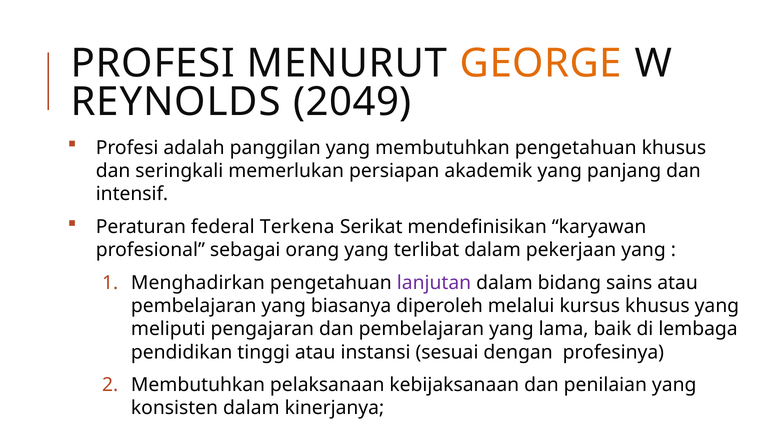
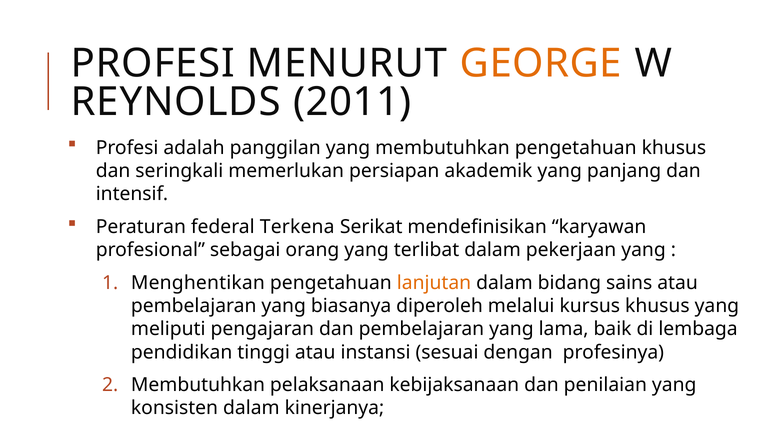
2049: 2049 -> 2011 (352, 102)
Menghadirkan: Menghadirkan -> Menghentikan (198, 283)
lanjutan colour: purple -> orange (434, 283)
